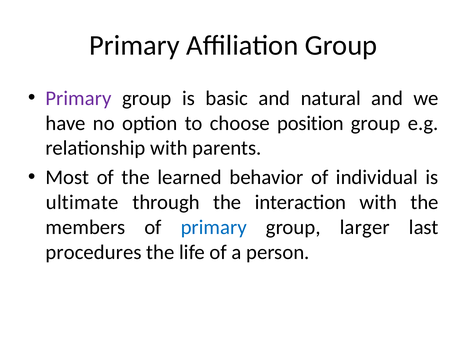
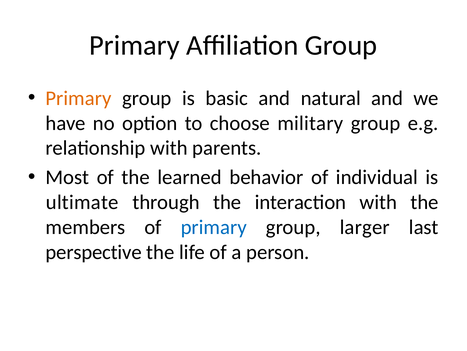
Primary colour: purple -> orange (78, 98)
position: position -> military (310, 123)
procedures: procedures -> perspective (94, 252)
